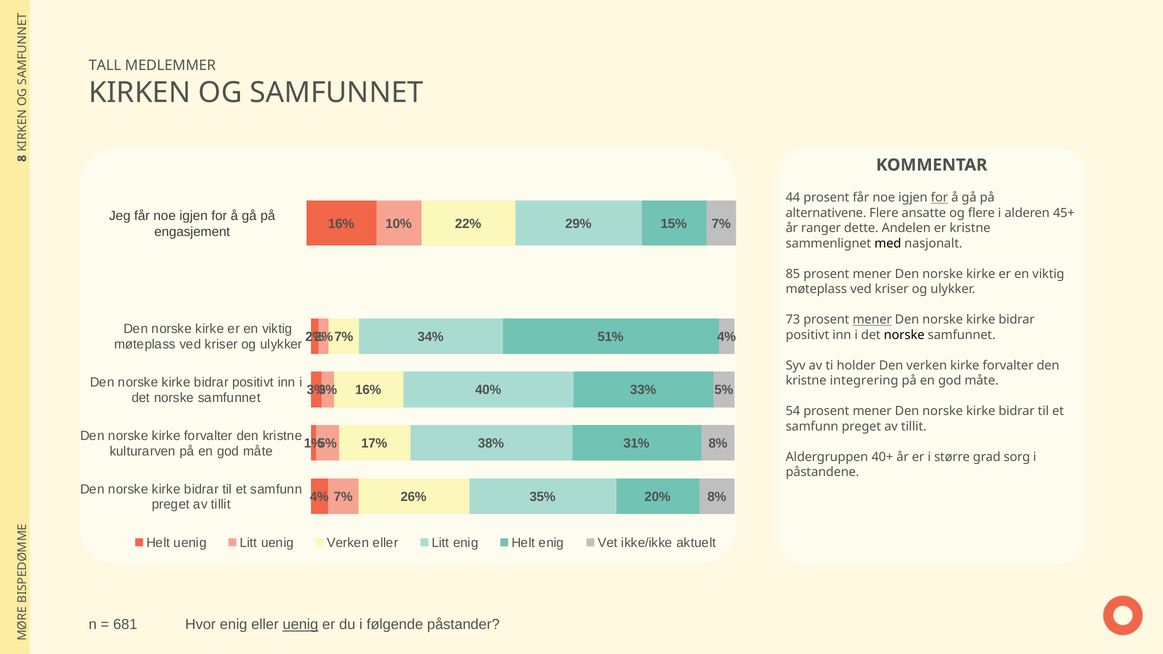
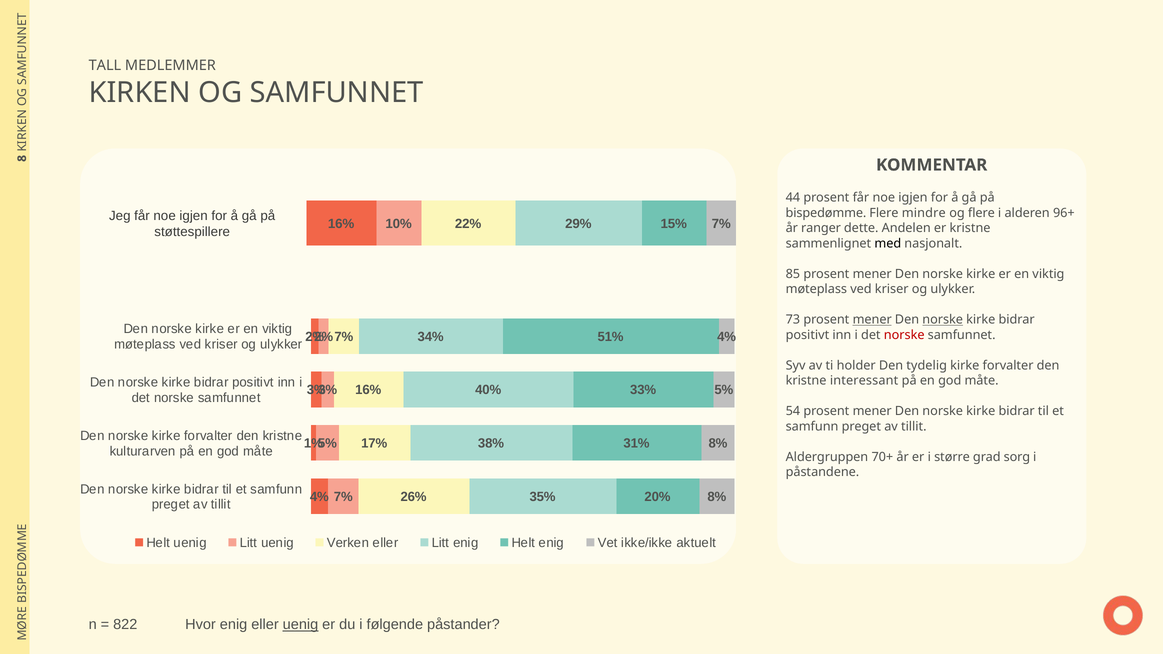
for underline: present -> none (939, 198)
alternativene: alternativene -> bispedømme (826, 213)
ansatte: ansatte -> mindre (924, 213)
45+: 45+ -> 96+ (1064, 213)
engasjement: engasjement -> støttespillere (192, 232)
norske underline: none -> present (943, 320)
norske colour: black -> red (904, 335)
Den verken: verken -> tydelig (927, 366)
integrering: integrering -> interessant (864, 381)
40+: 40+ -> 70+ (882, 457)
681: 681 -> 822 (125, 625)
